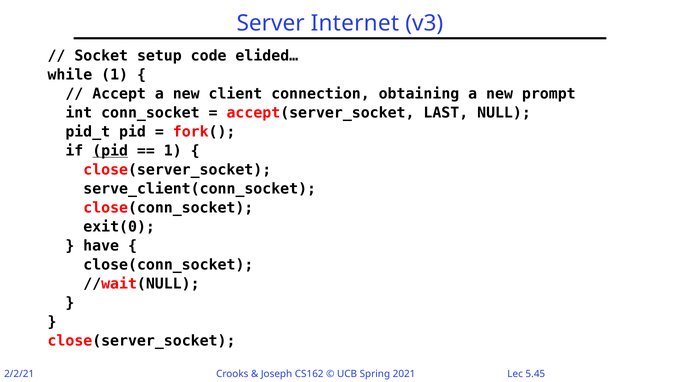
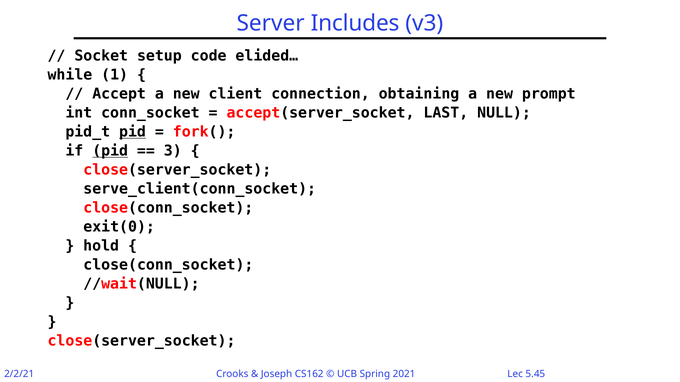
Internet: Internet -> Includes (355, 23)
pid underline: none -> present (133, 132)
1: 1 -> 3 (173, 151)
have: have -> hold (101, 246)
